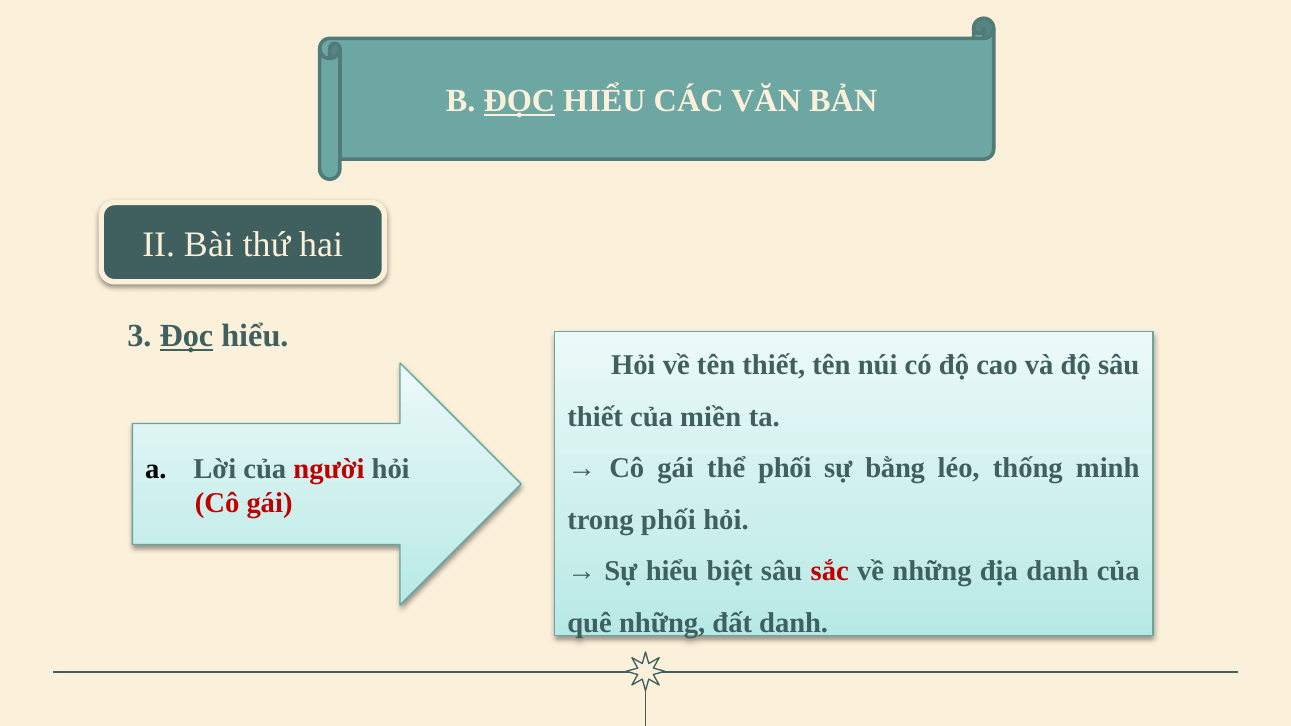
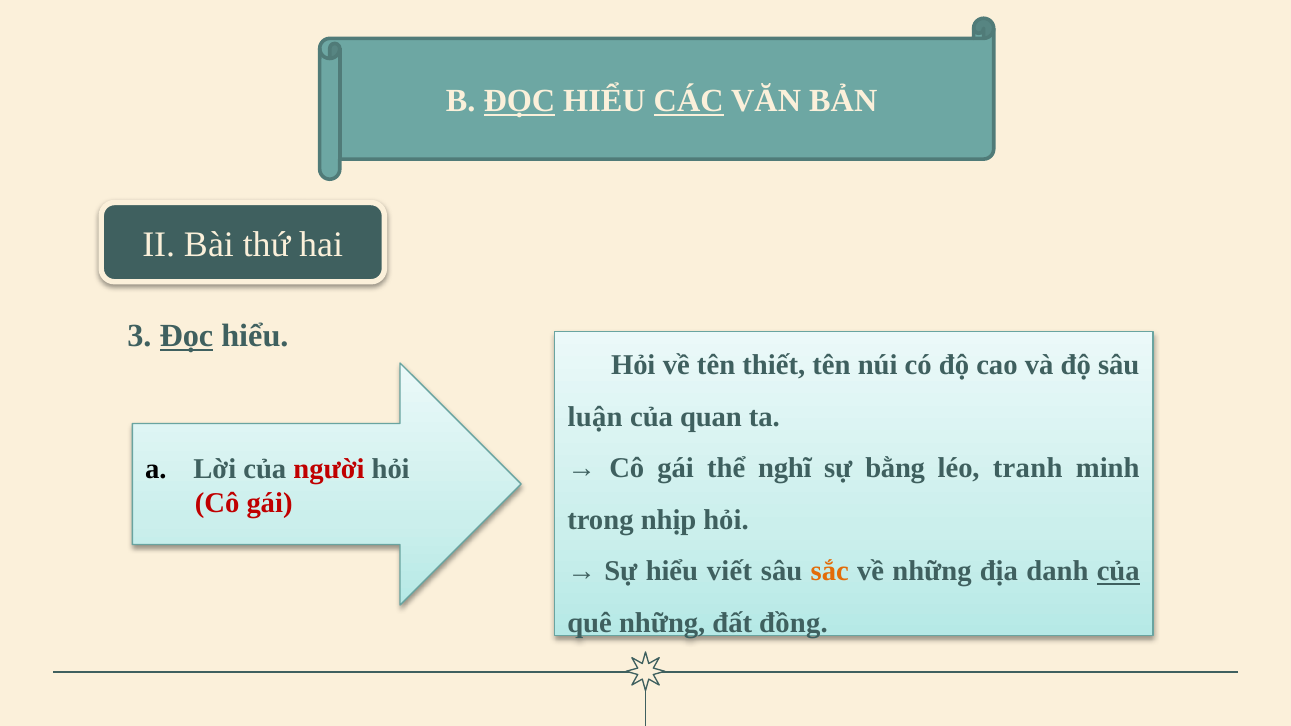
CÁC underline: none -> present (689, 101)
thiết: thiết -> luận (595, 417)
miền: miền -> quan (711, 417)
thể phối: phối -> nghĩ (785, 468)
thống: thống -> tranh (1028, 468)
trong phối: phối -> nhịp (669, 520)
biệt: biệt -> viết (730, 572)
sắc colour: red -> orange (830, 572)
của underline: none -> present (1118, 572)
đất danh: danh -> đồng (793, 623)
